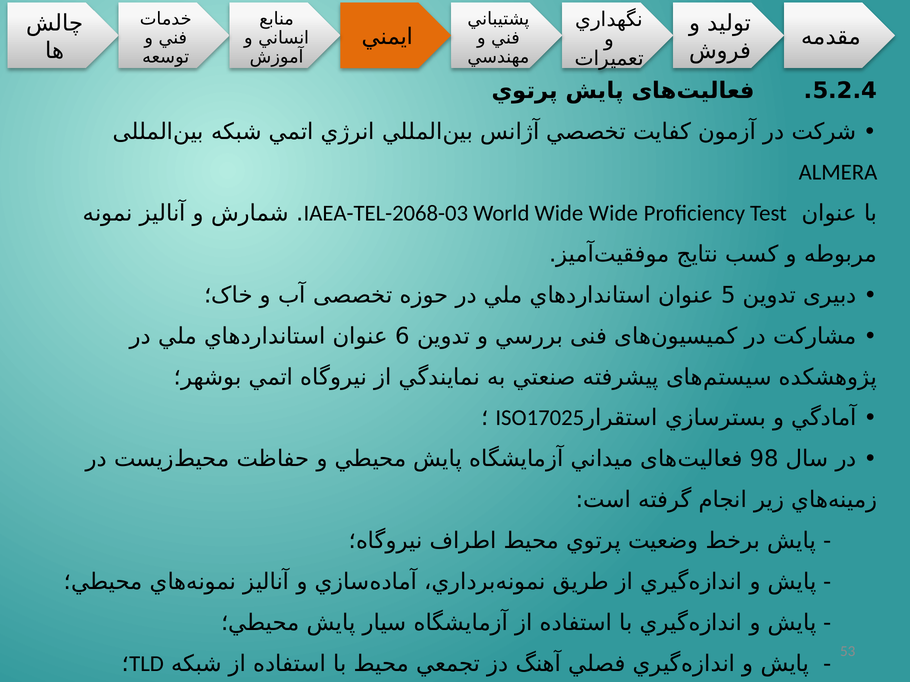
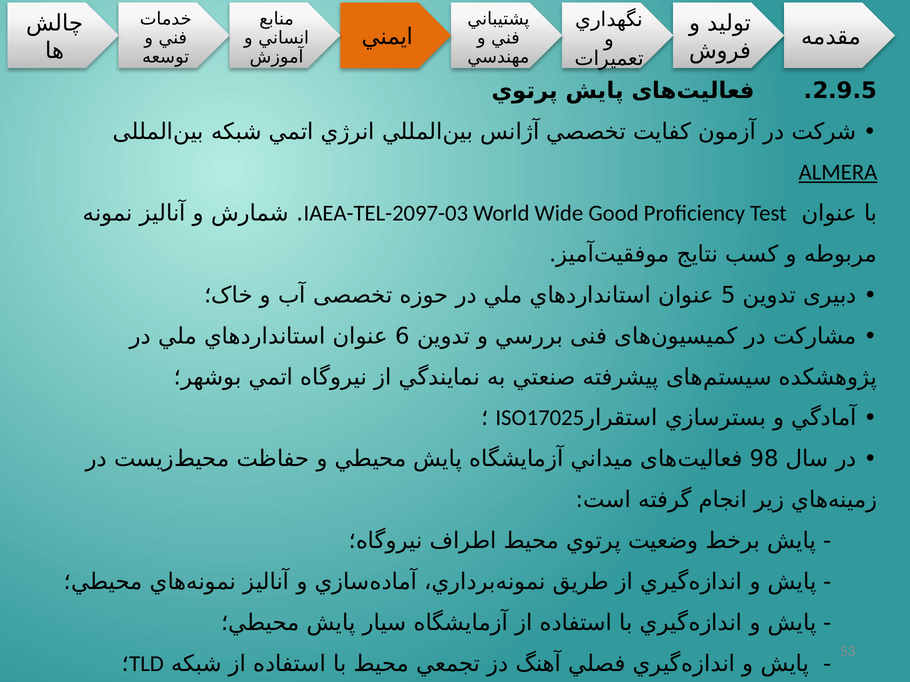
5.2.4: 5.2.4 -> 2.9.5 (845, 91)
ALMERA underline: none -> present (838, 173)
IAEA-TEL-2068-03: IAEA-TEL-2068-03 -> IAEA-TEL-2097-03 (386, 214)
Wide Wide: Wide -> Good (614, 214)
